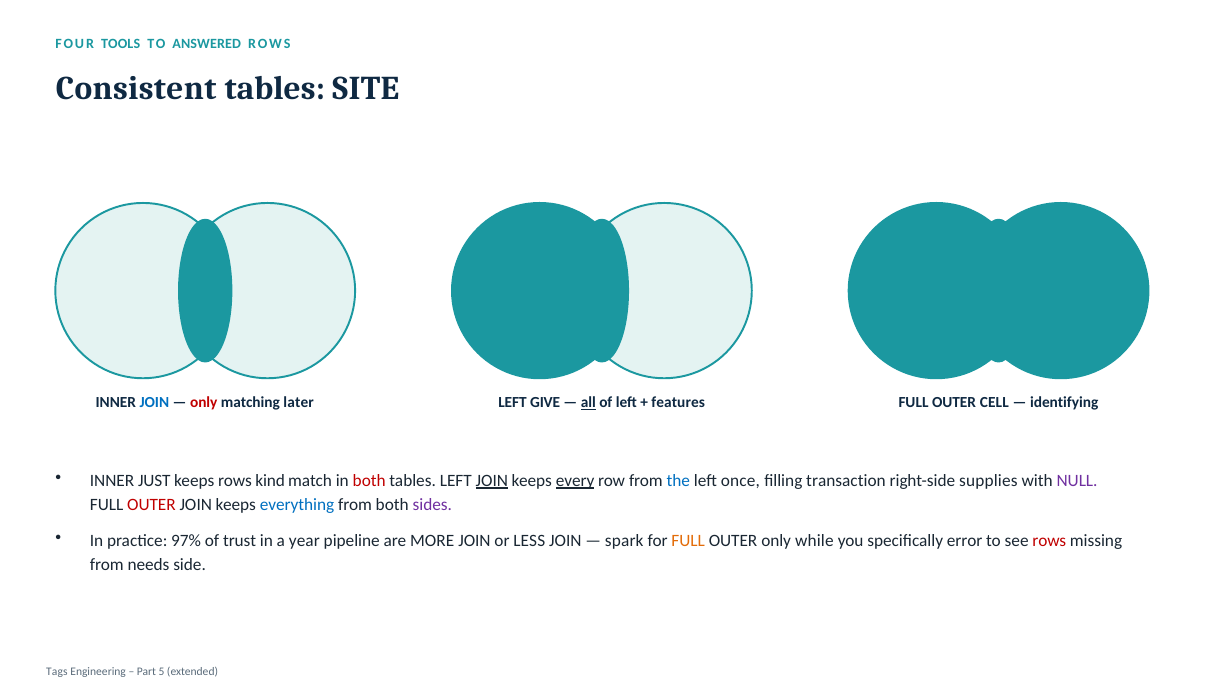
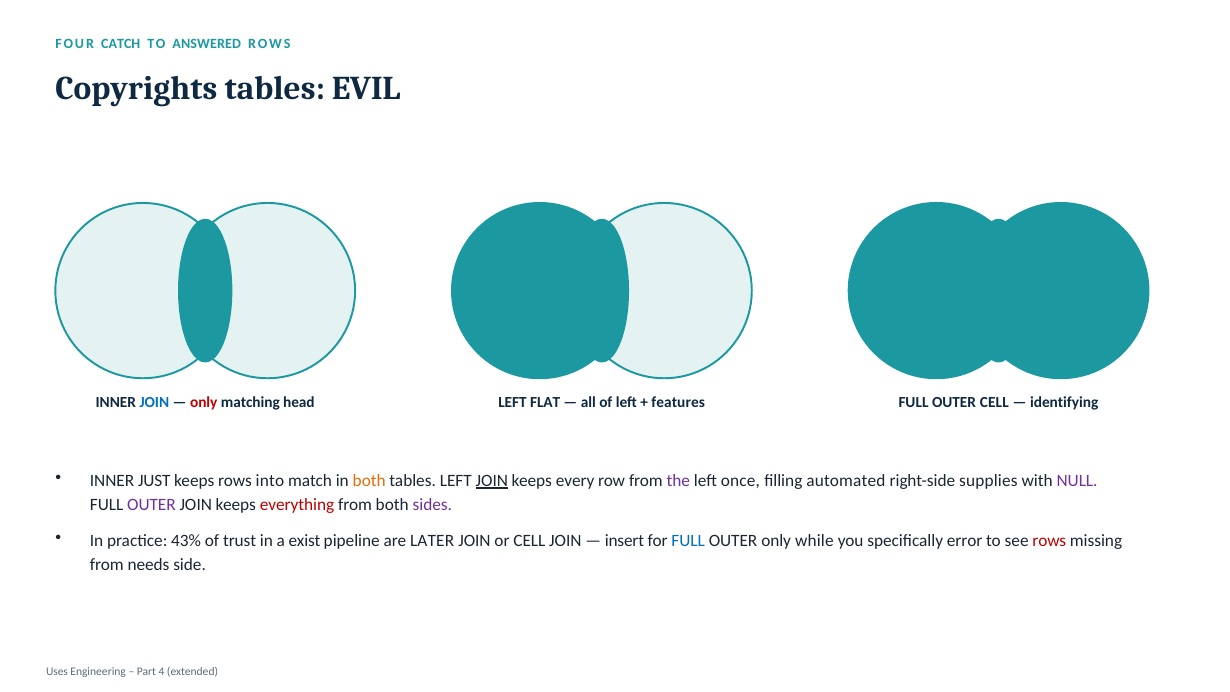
TOOLS: TOOLS -> CATCH (121, 44)
Consistent: Consistent -> Copyrights (136, 88)
SITE: SITE -> EVIL (366, 88)
later: later -> head (299, 403)
GIVE: GIVE -> FLAT (545, 403)
all underline: present -> none (588, 403)
kind: kind -> into (270, 480)
both colour: red -> orange (369, 480)
every underline: present -> none (575, 480)
the colour: blue -> purple (678, 480)
transaction: transaction -> automated (846, 480)
OUTER colour: red -> purple (151, 504)
everything colour: blue -> red (297, 504)
97%: 97% -> 43% (186, 541)
year: year -> exist (304, 541)
MORE: MORE -> LATER (432, 541)
or LESS: LESS -> CELL (529, 541)
spark: spark -> insert (624, 541)
FULL colour: orange -> blue (688, 541)
Tags: Tags -> Uses (57, 671)
5: 5 -> 4 (161, 671)
